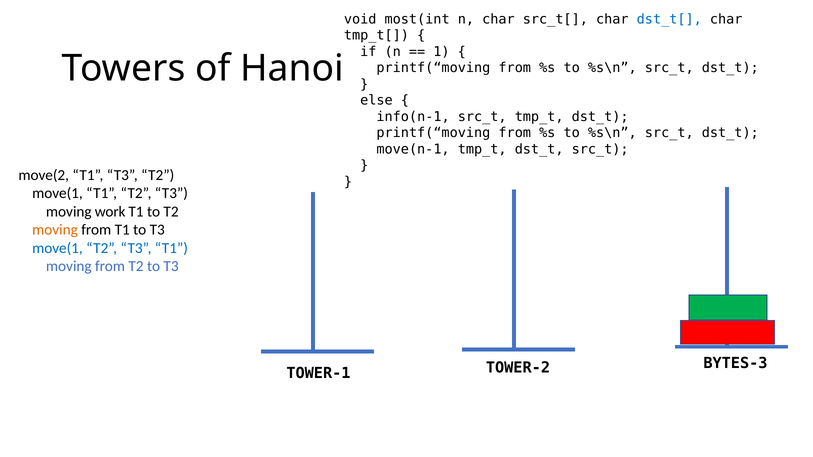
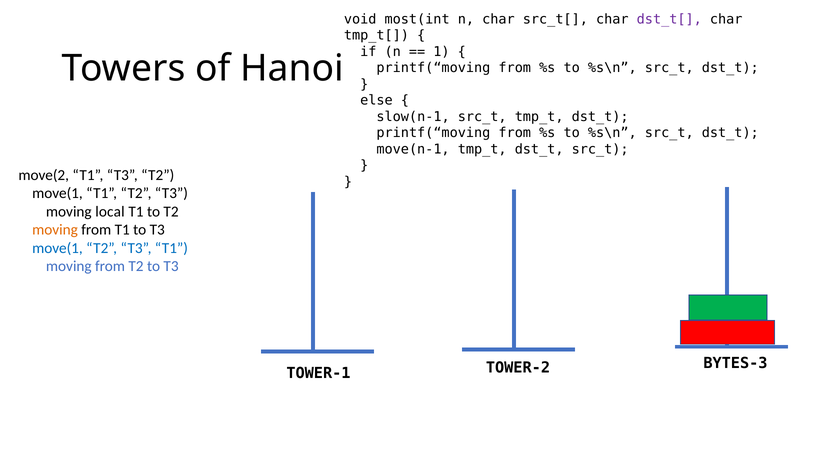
dst_t[ colour: blue -> purple (669, 19)
info(n-1: info(n-1 -> slow(n-1 (413, 117)
work: work -> local (110, 212)
